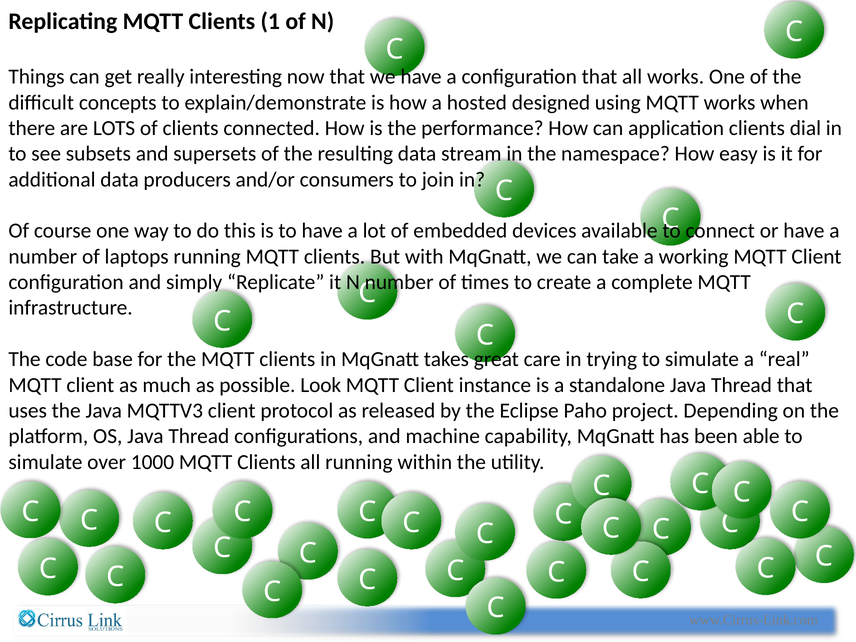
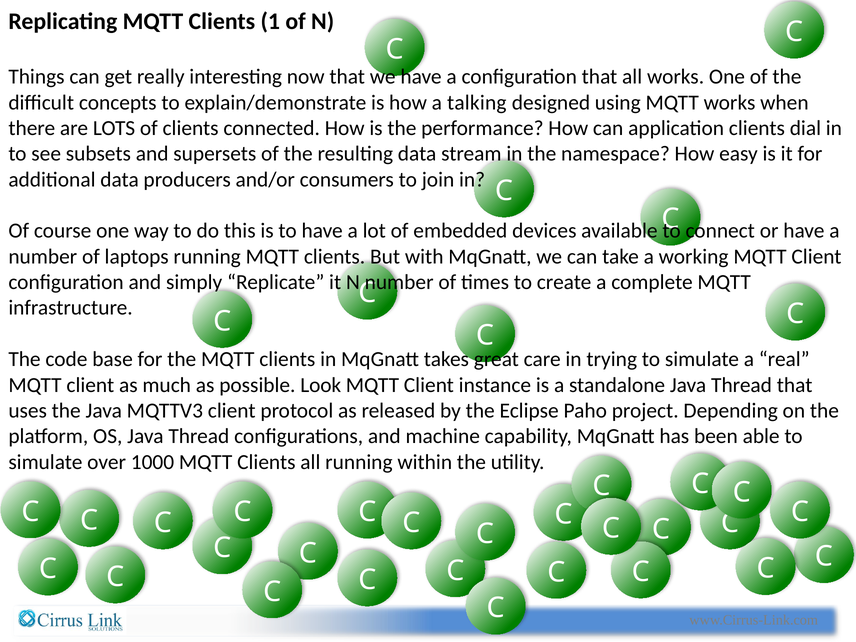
hosted: hosted -> talking (477, 102)
